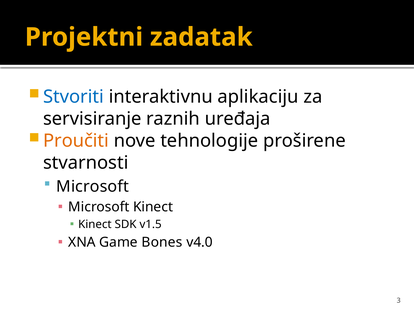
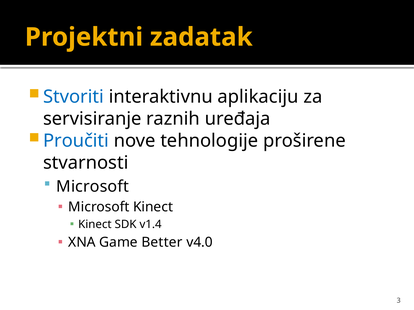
Proučiti colour: orange -> blue (76, 141)
v1.5: v1.5 -> v1.4 (151, 225)
Bones: Bones -> Better (162, 243)
